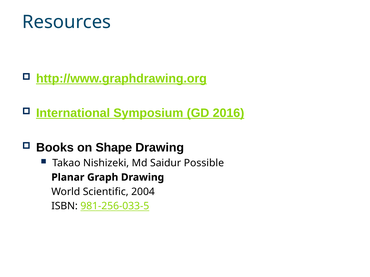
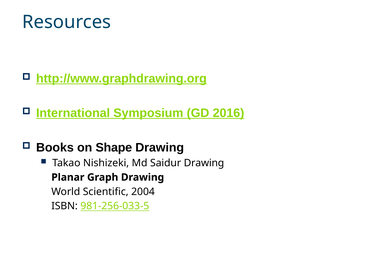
Saidur Possible: Possible -> Drawing (204, 163)
